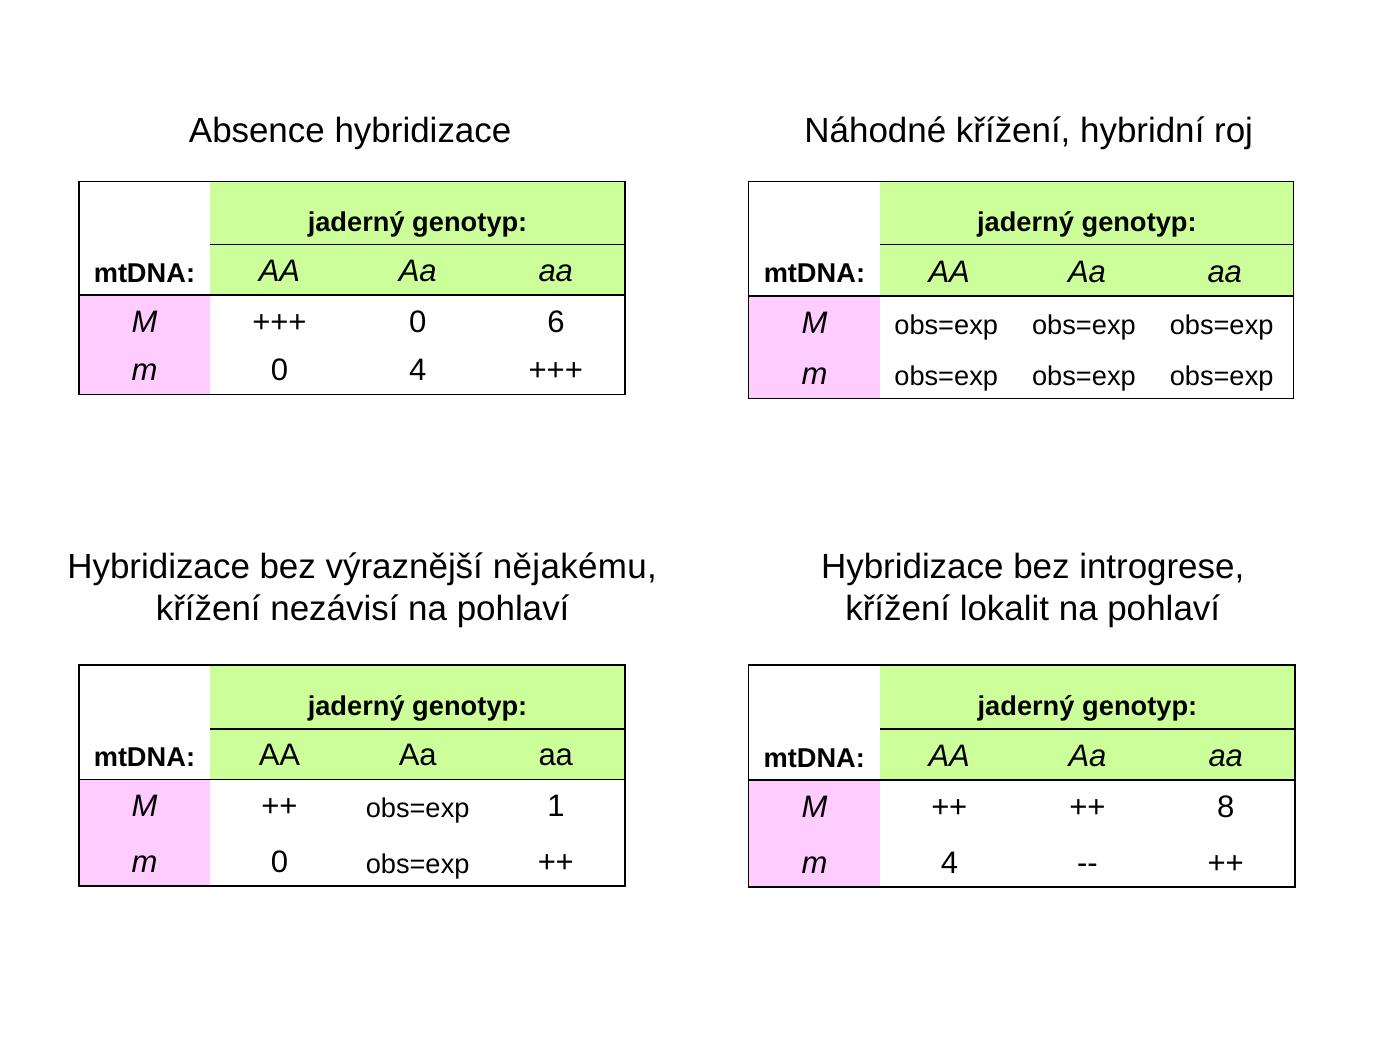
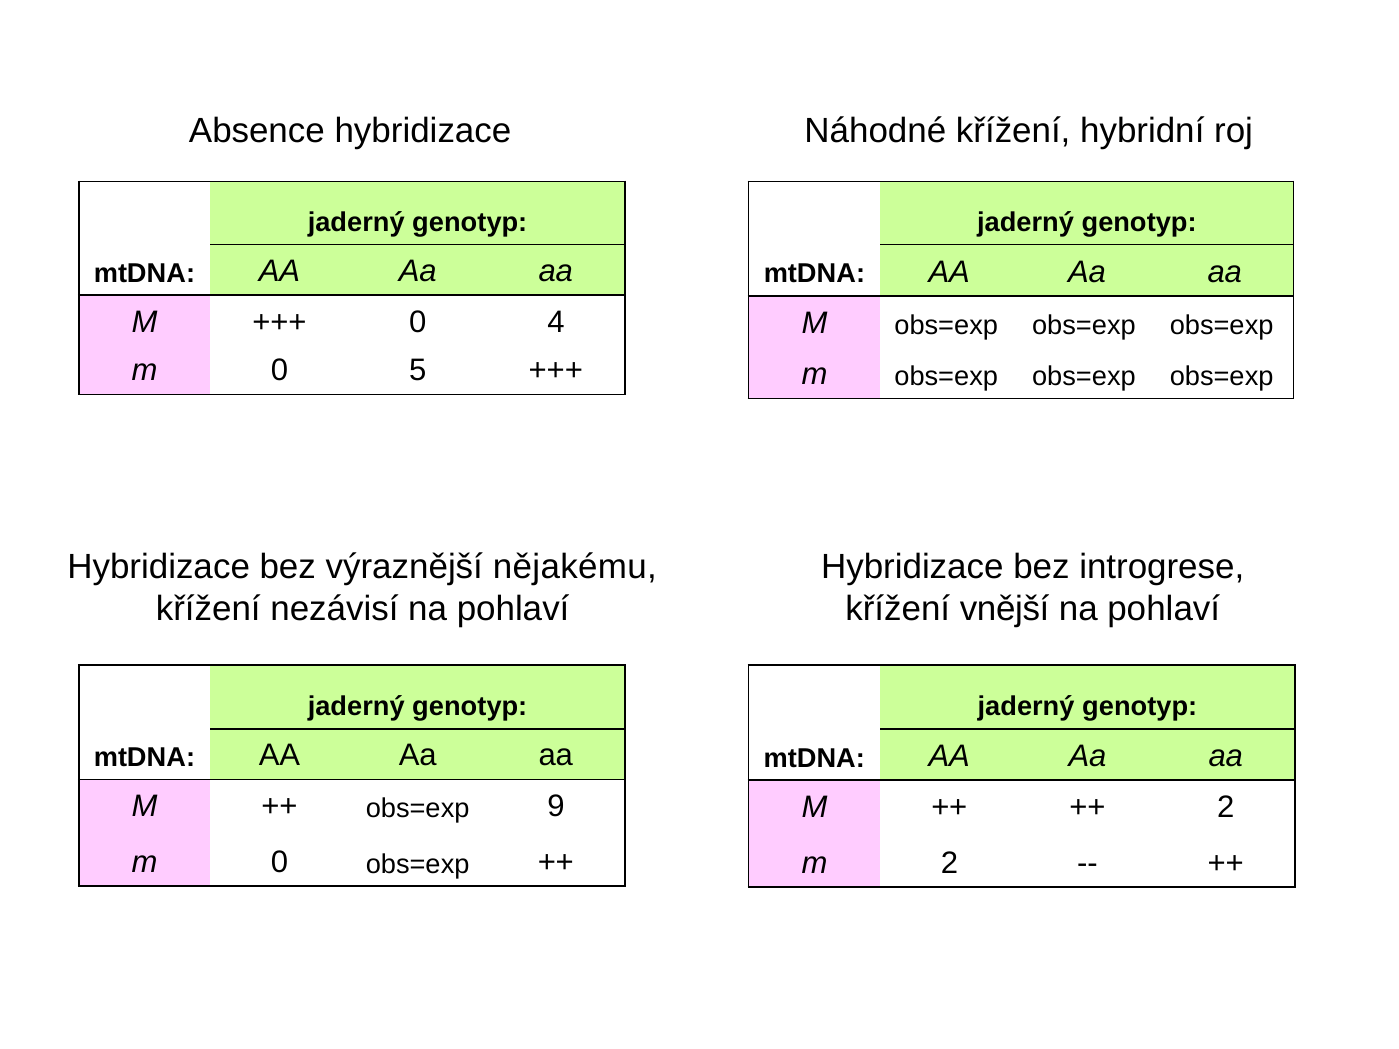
6: 6 -> 4 (556, 322)
0 4: 4 -> 5 (418, 371)
lokalit: lokalit -> vnější (1005, 609)
1: 1 -> 9 (556, 807)
8: 8 -> 2 (1226, 808)
m 4: 4 -> 2 (949, 864)
